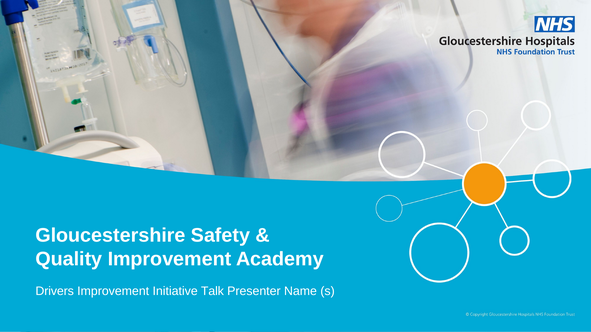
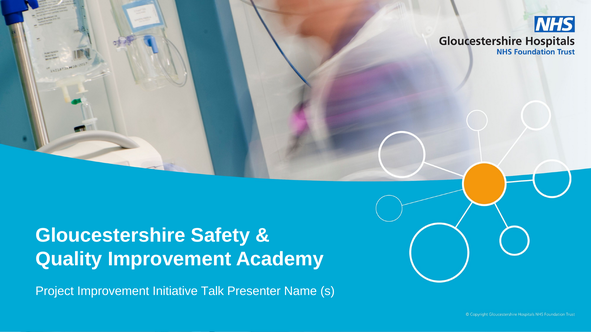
Drivers: Drivers -> Project (55, 291)
